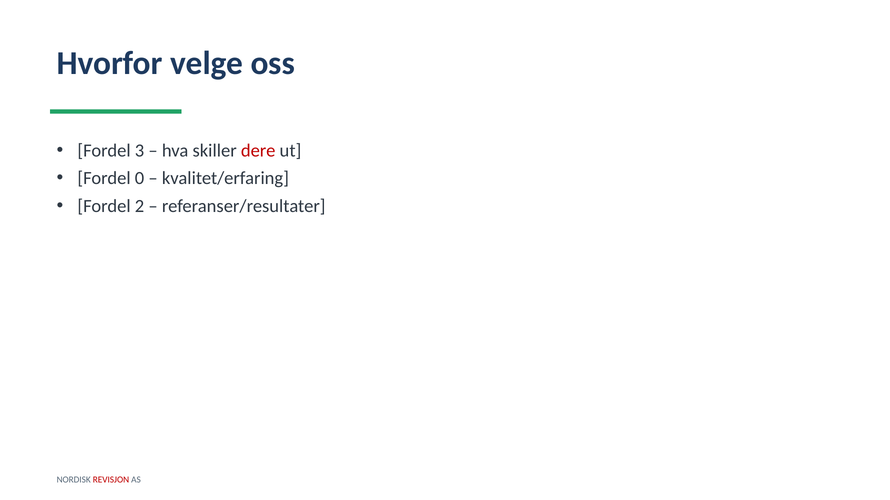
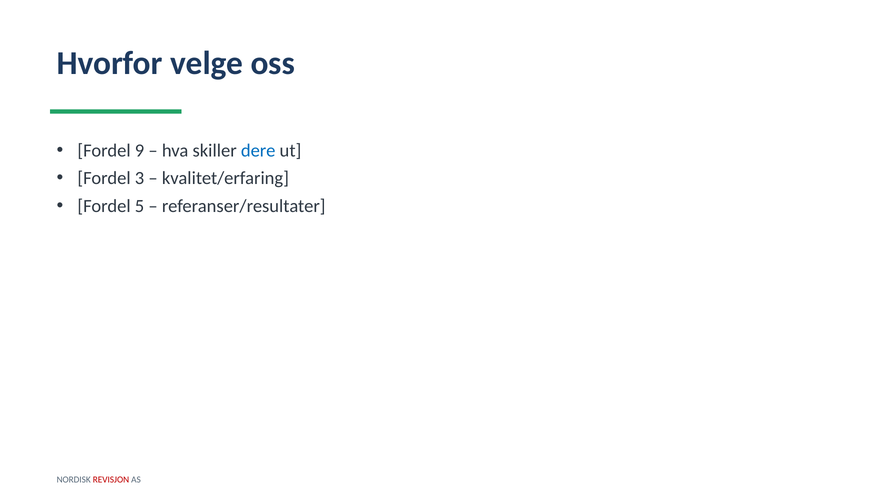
3: 3 -> 9 (140, 151)
dere colour: red -> blue (258, 151)
0: 0 -> 3 (140, 179)
2: 2 -> 5 (140, 206)
